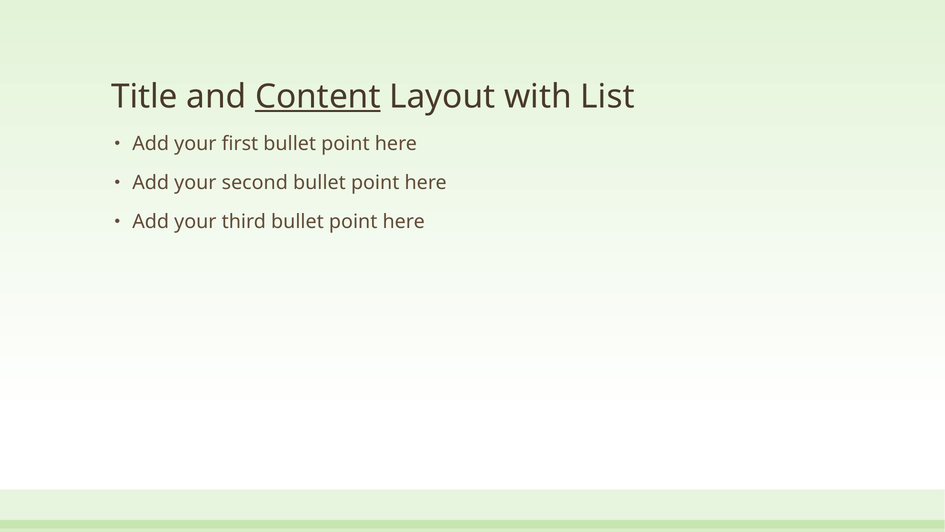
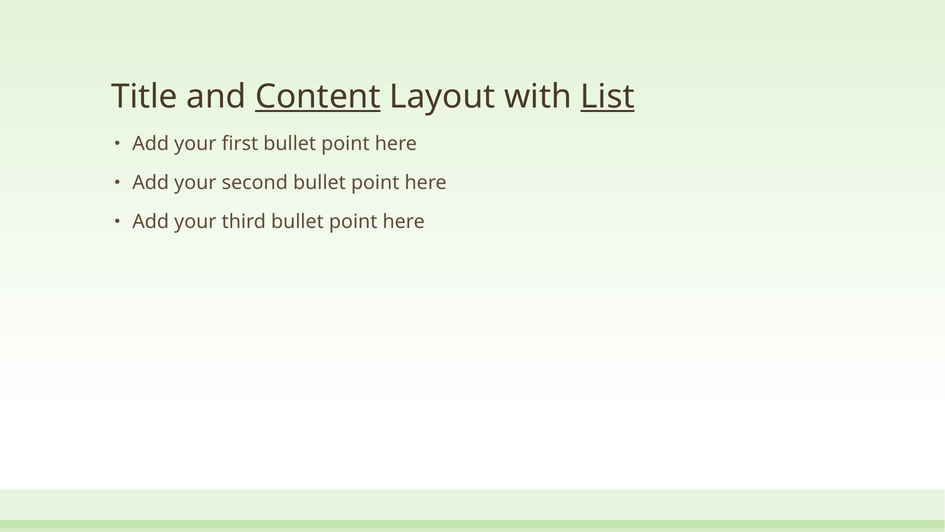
List underline: none -> present (608, 97)
